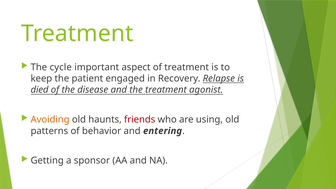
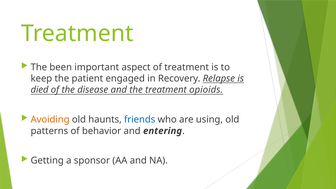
cycle: cycle -> been (61, 67)
agonist: agonist -> opioids (206, 90)
friends colour: red -> blue (140, 120)
